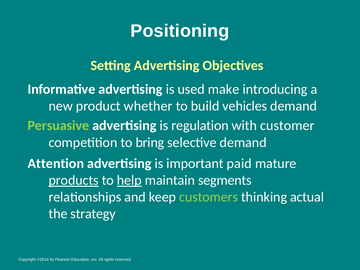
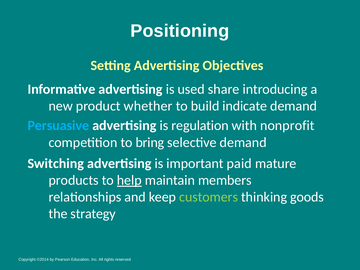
make: make -> share (224, 89)
vehicles: vehicles -> indicate (245, 106)
Persuasive colour: light green -> light blue (58, 126)
customer: customer -> nonprofit (287, 126)
Attention: Attention -> Switching (56, 163)
products underline: present -> none (74, 180)
segments: segments -> members (225, 180)
actual: actual -> goods (307, 197)
